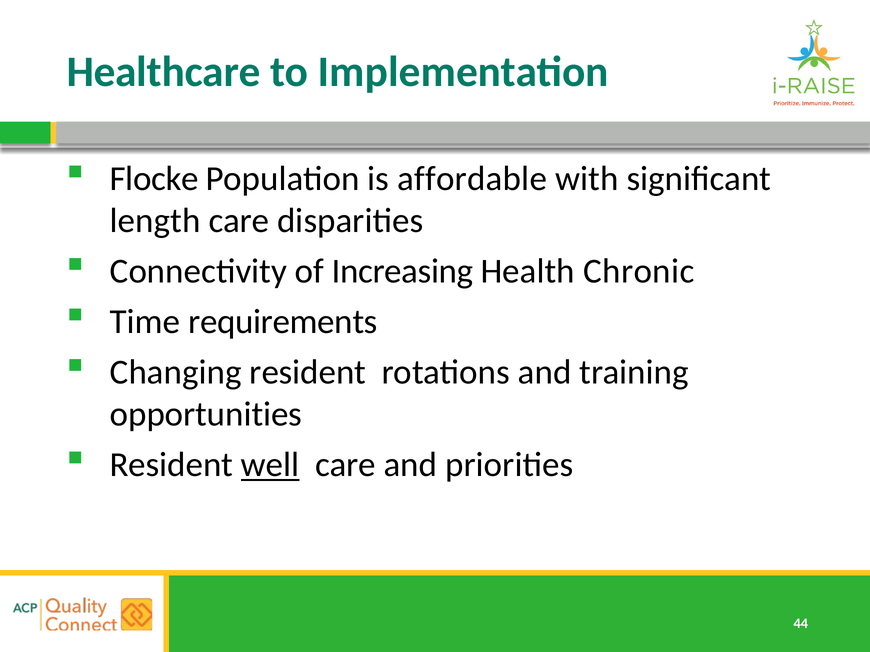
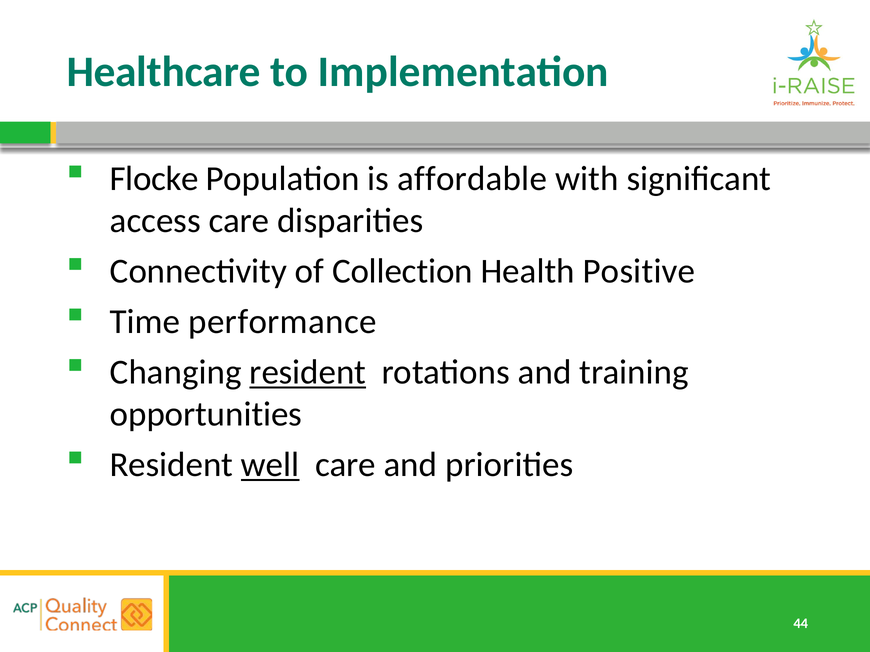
length: length -> access (155, 221)
Increasing: Increasing -> Collection (402, 272)
Chronic: Chronic -> Positive (639, 272)
requirements: requirements -> performance (283, 322)
resident underline: none -> present (308, 373)
